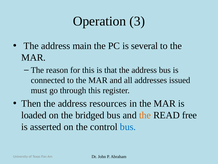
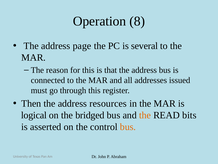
3: 3 -> 8 (137, 21)
main: main -> page (82, 46)
loaded: loaded -> logical (34, 115)
free: free -> bits (189, 115)
bus colour: blue -> orange (128, 126)
